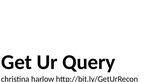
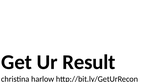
Query: Query -> Result (89, 62)
